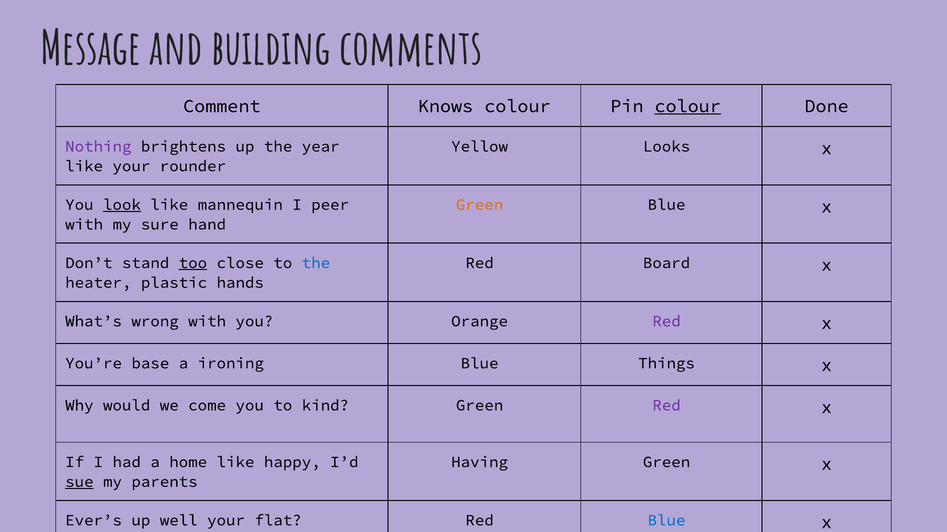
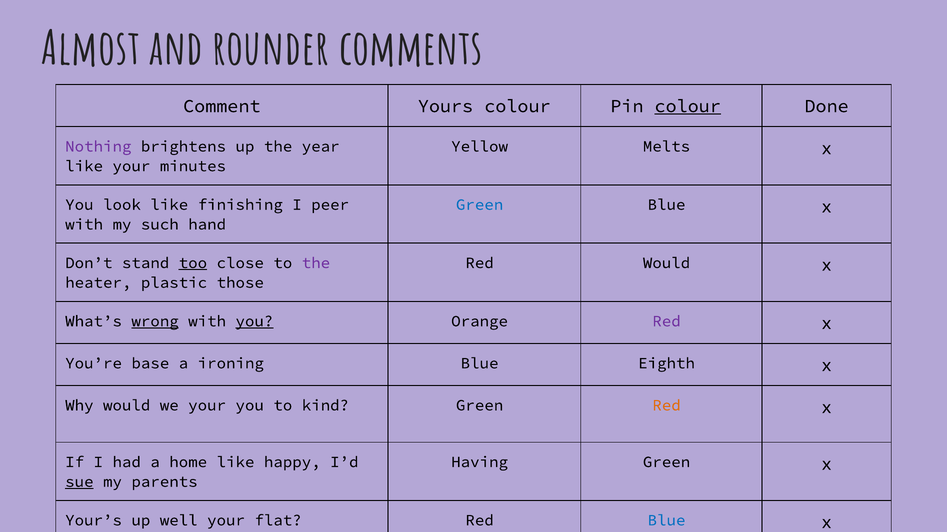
Message: Message -> Almost (91, 49)
building: building -> rounder (271, 49)
Knows: Knows -> Yours (446, 106)
Looks: Looks -> Melts (667, 147)
rounder: rounder -> minutes (193, 166)
look underline: present -> none (122, 205)
mannequin: mannequin -> finishing (240, 205)
Green colour: orange -> blue (480, 205)
sure: sure -> such (160, 225)
the colour: blue -> purple (316, 263)
Red Board: Board -> Would (667, 263)
hands: hands -> those (240, 283)
wrong underline: none -> present (155, 322)
you underline: none -> present (254, 322)
Things: Things -> Eighth (667, 364)
we come: come -> your (207, 406)
Red colour: purple -> orange (667, 406)
Ever’s: Ever’s -> Your’s (94, 521)
